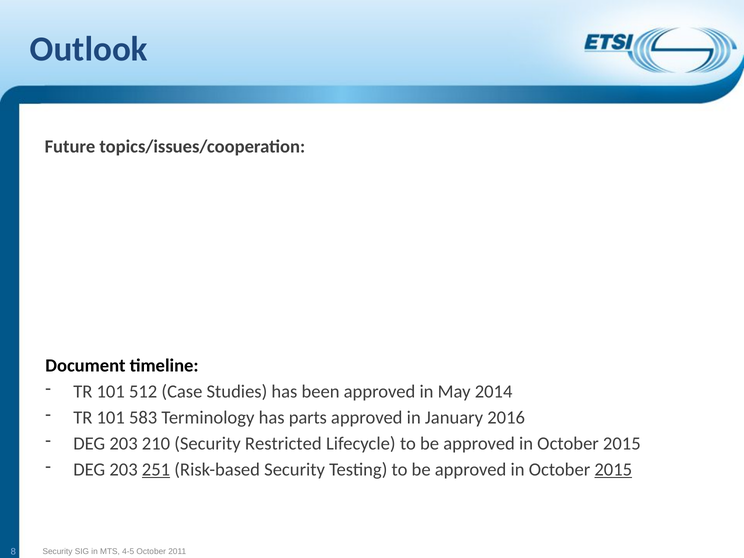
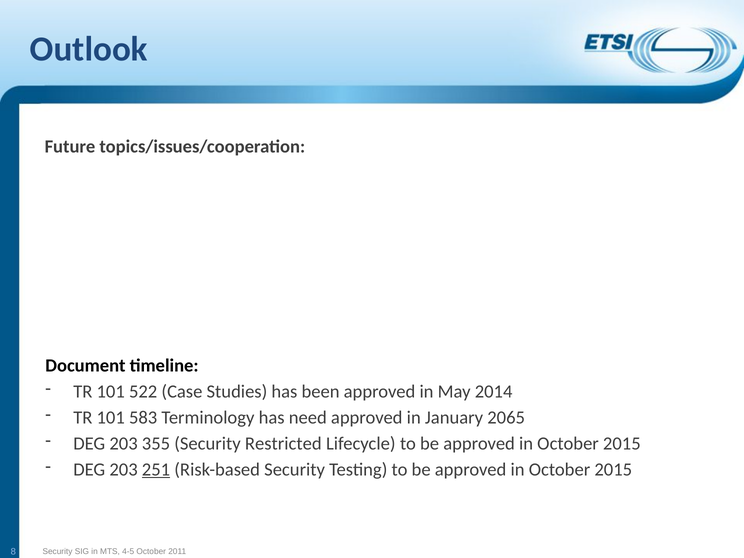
512: 512 -> 522 (143, 391)
parts: parts -> need (308, 417)
2016: 2016 -> 2065 (506, 417)
210: 210 -> 355 (156, 444)
2015 underline: present -> none (613, 470)
